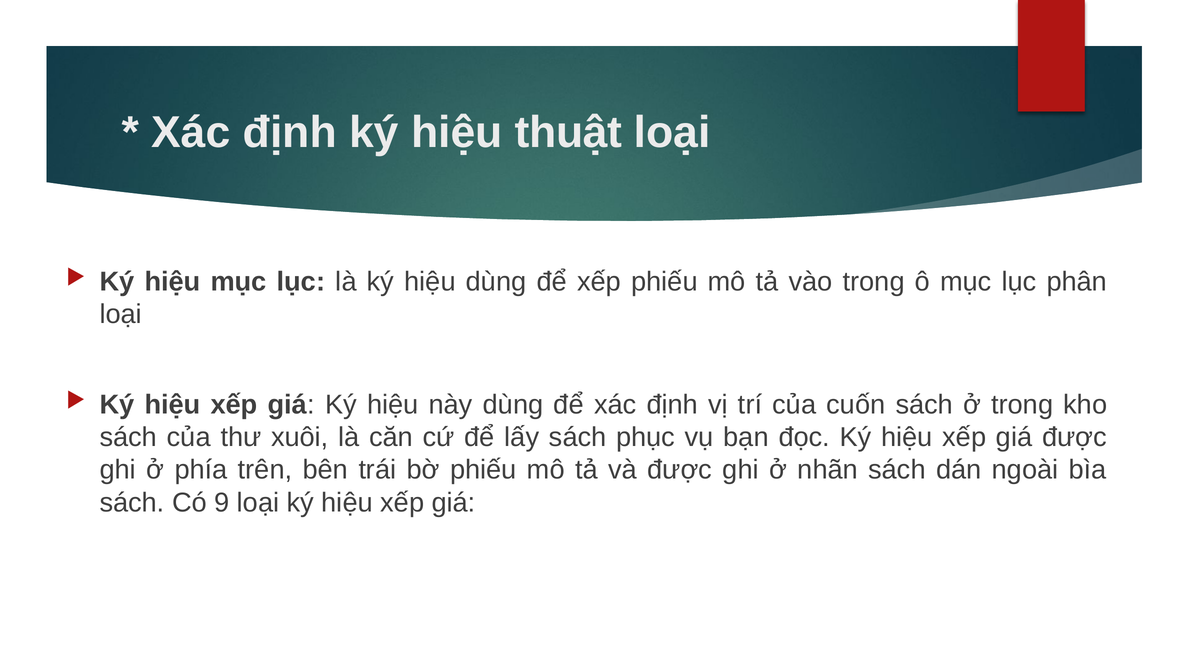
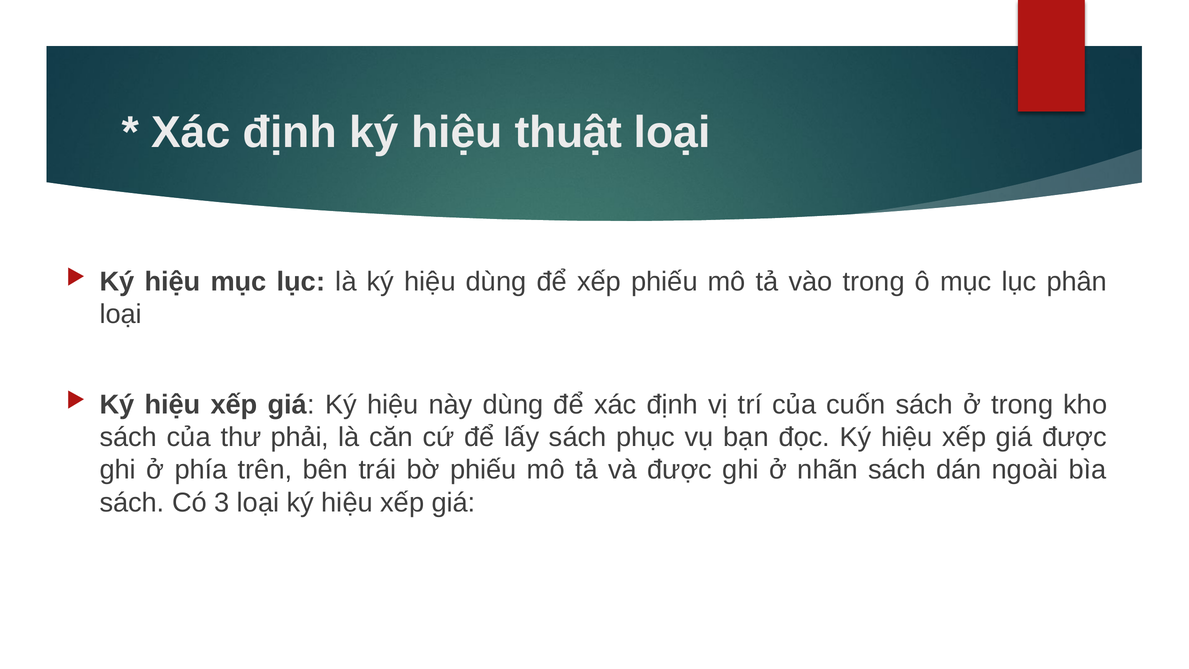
xuôi: xuôi -> phải (300, 437)
9: 9 -> 3 (222, 502)
